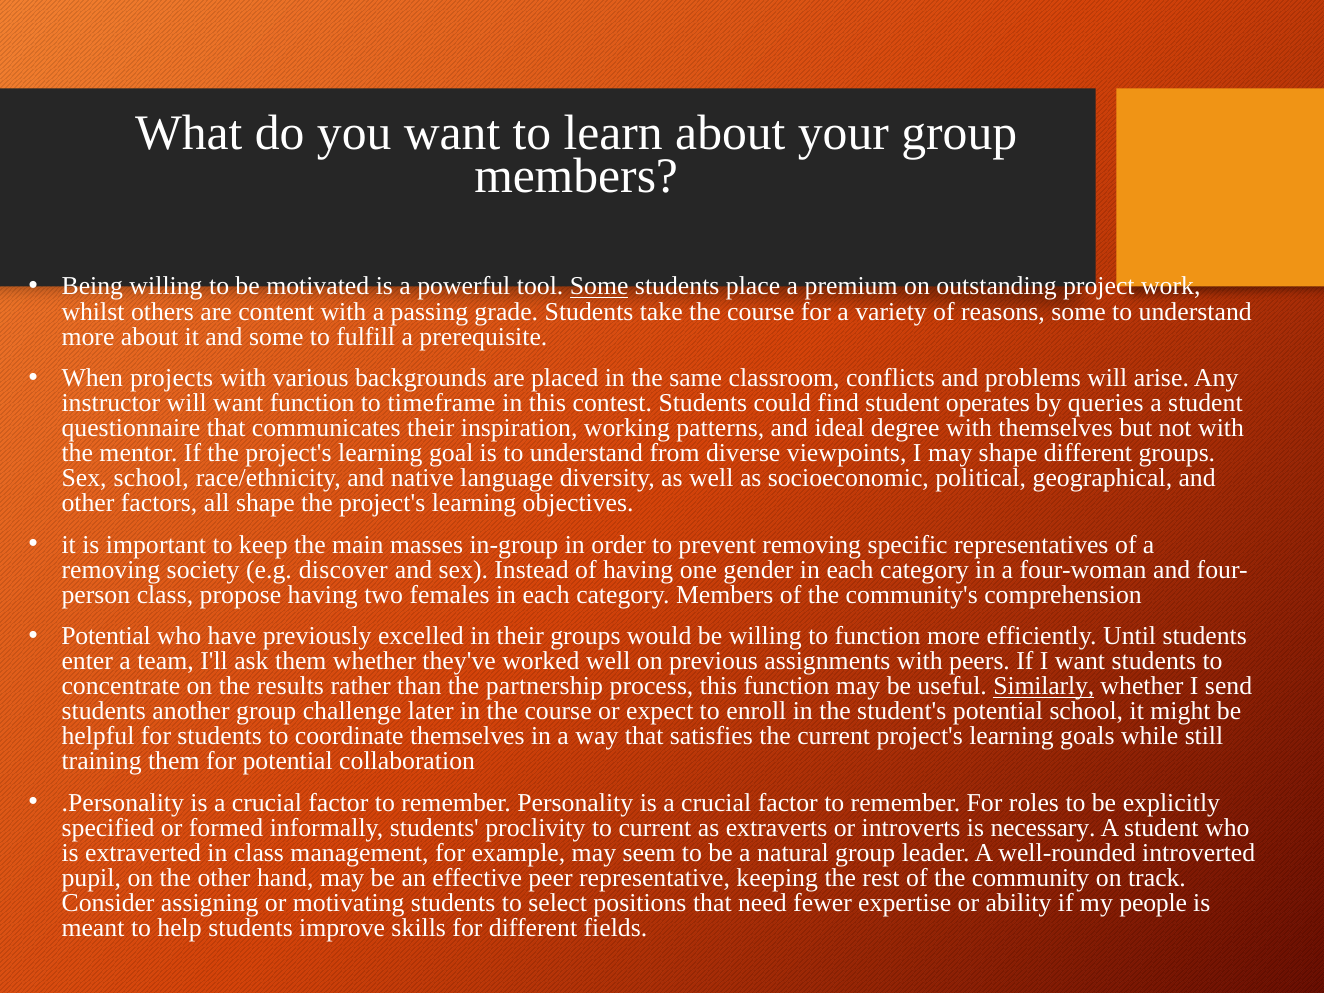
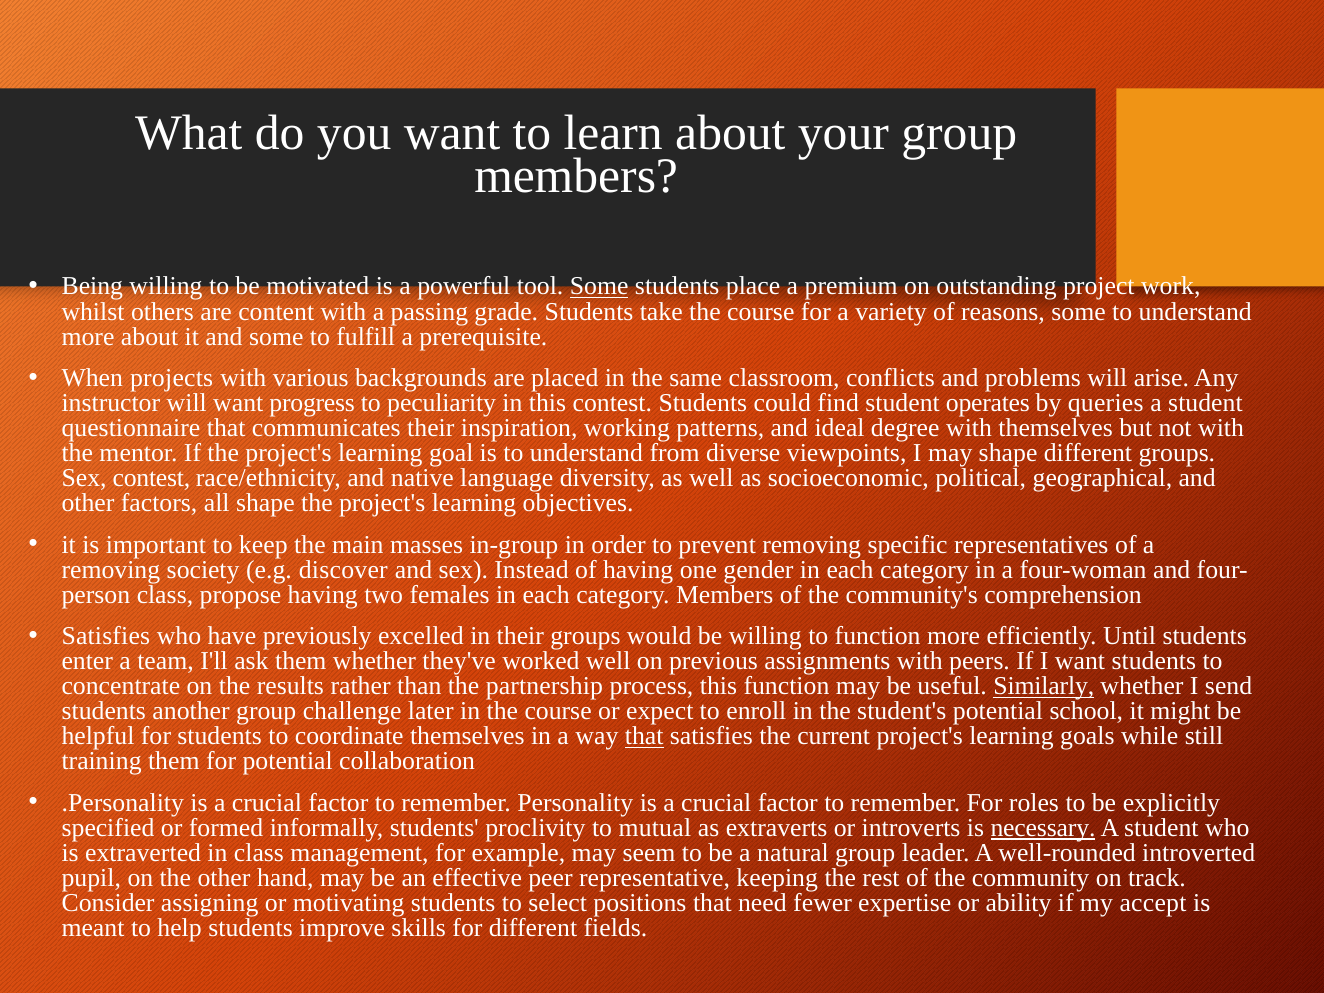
want function: function -> progress (312, 403)
timeframe: timeframe -> peculiarity (442, 403)
Sex school: school -> contest (151, 478)
Potential: Potential -> Satisfies (106, 636)
that underline: none -> present (644, 736)
to current: current -> mutual (655, 828)
necessary underline: none -> present (1043, 828)
people: people -> accept (1153, 903)
